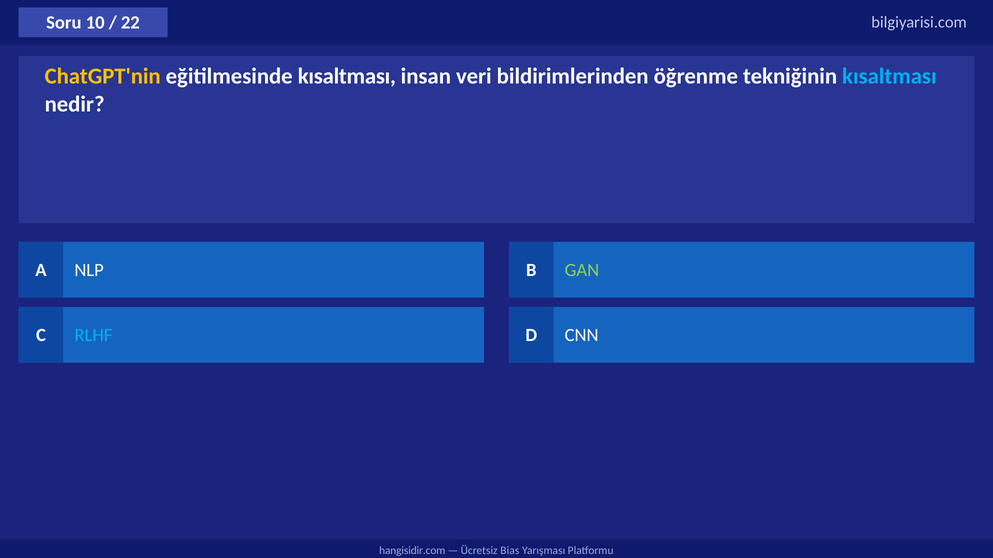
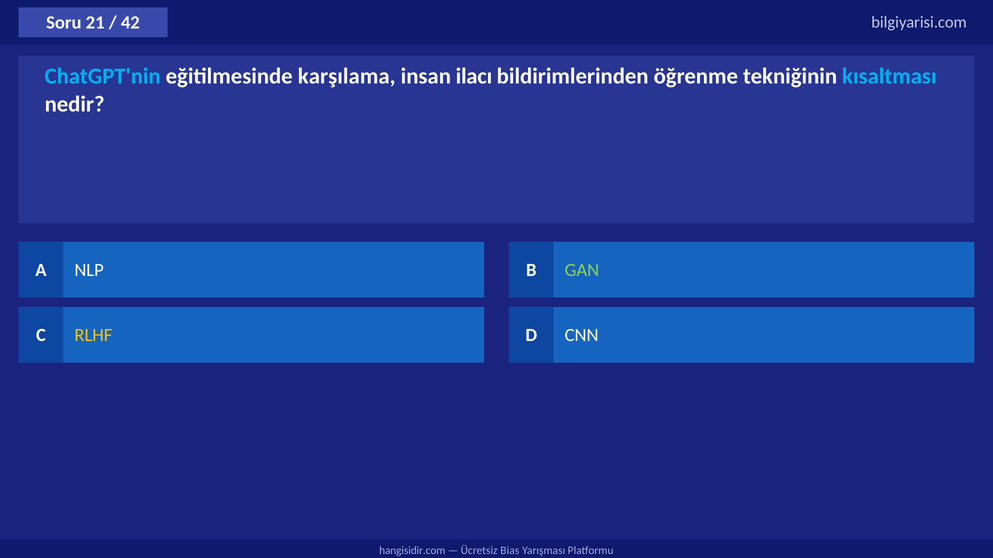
10: 10 -> 21 (95, 23)
22: 22 -> 42 (130, 23)
ChatGPT'nin colour: yellow -> light blue (103, 76)
eğitilmesinde kısaltması: kısaltması -> karşılama (347, 76)
veri: veri -> ilacı (474, 76)
RLHF colour: light blue -> yellow (93, 335)
